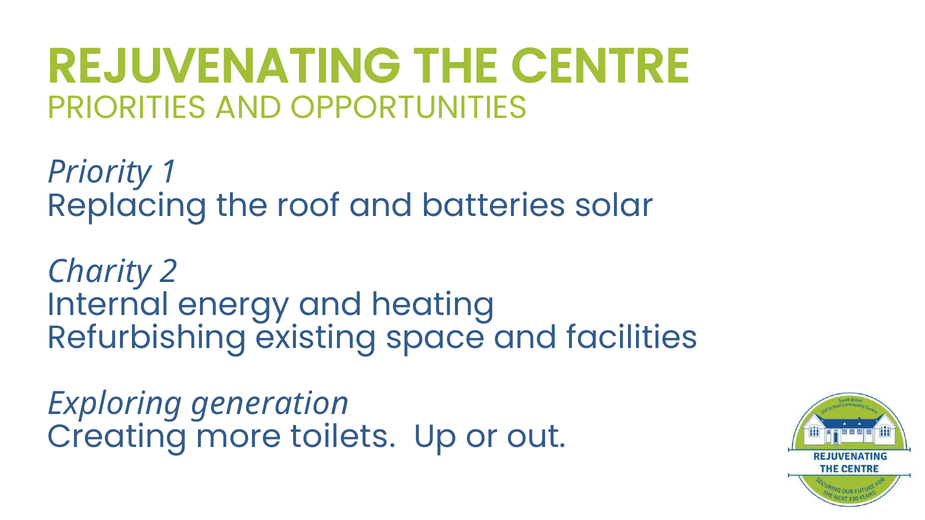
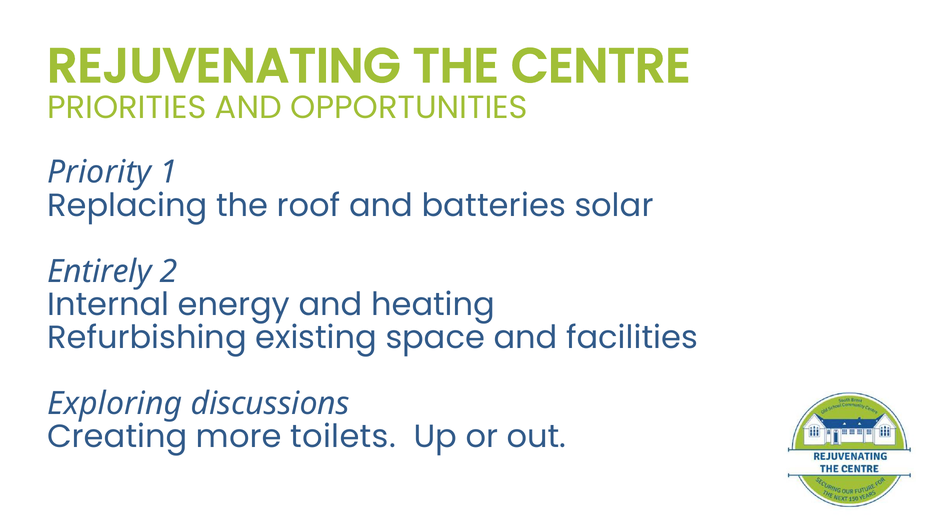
Charity: Charity -> Entirely (99, 272)
generation: generation -> discussions (270, 404)
